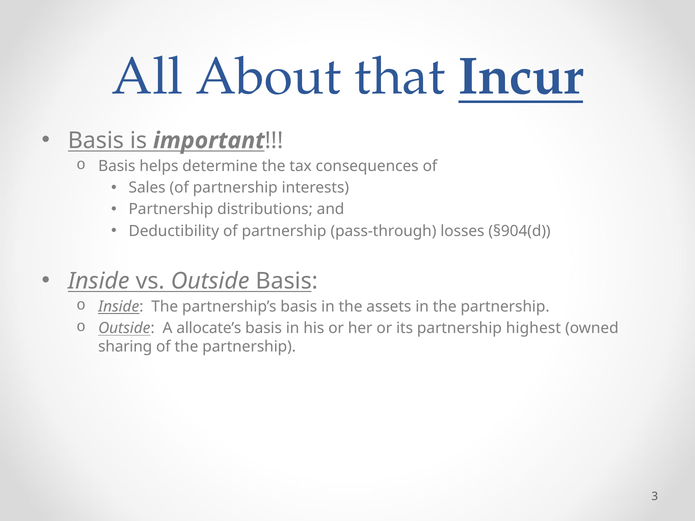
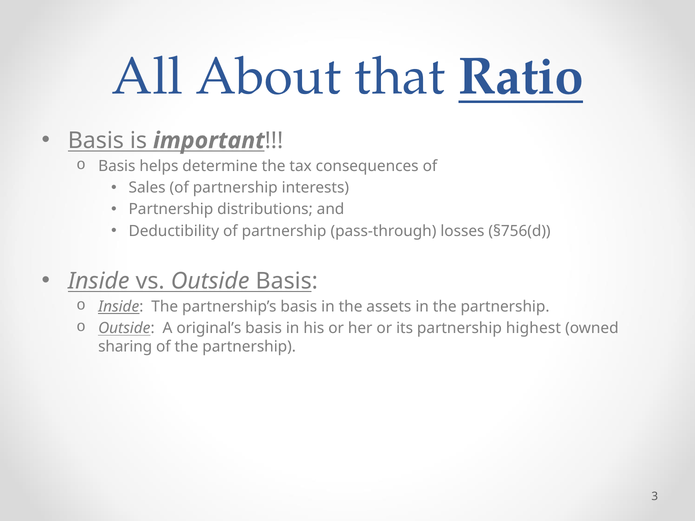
Incur: Incur -> Ratio (521, 77)
§904(d: §904(d -> §756(d (520, 231)
allocate’s: allocate’s -> original’s (209, 328)
